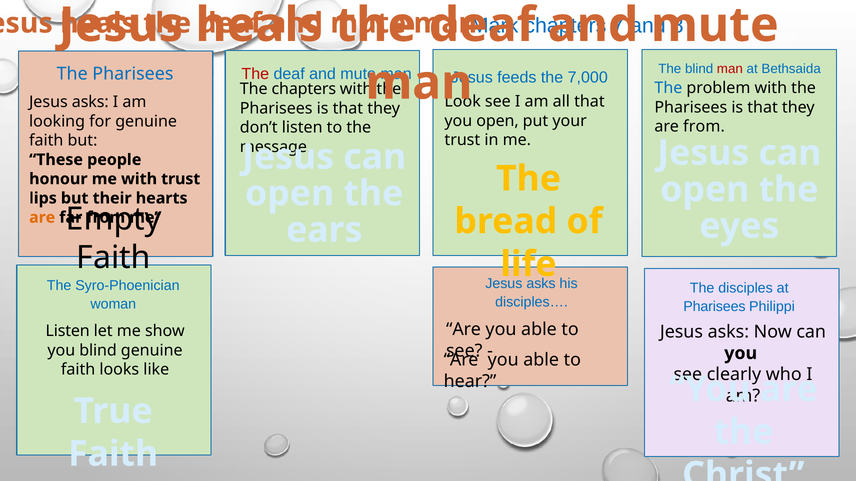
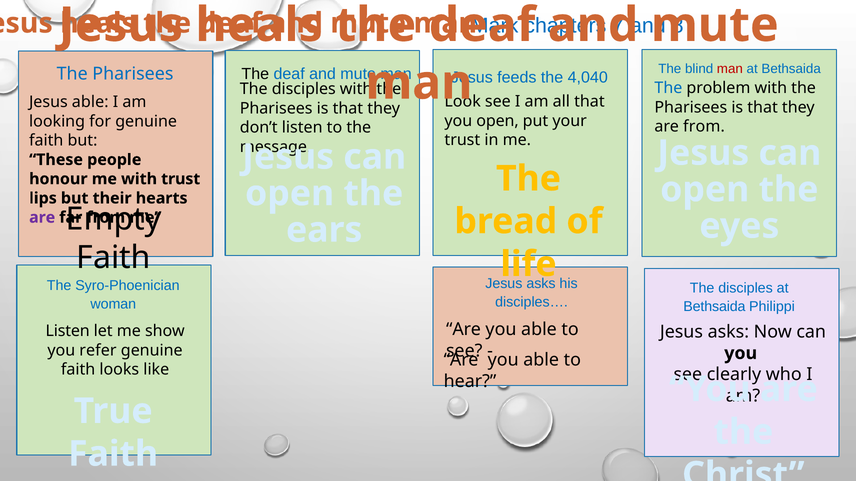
The colour: red -> black (255, 74)
7,000: 7,000 -> 4,040 (588, 78)
chapters: chapters -> disciples (304, 89)
asks: asks -> able (90, 102)
are colour: orange -> purple (42, 218)
Pharisees: Pharisees -> Bethsaida (714, 307)
you blind: blind -> refer (98, 351)
